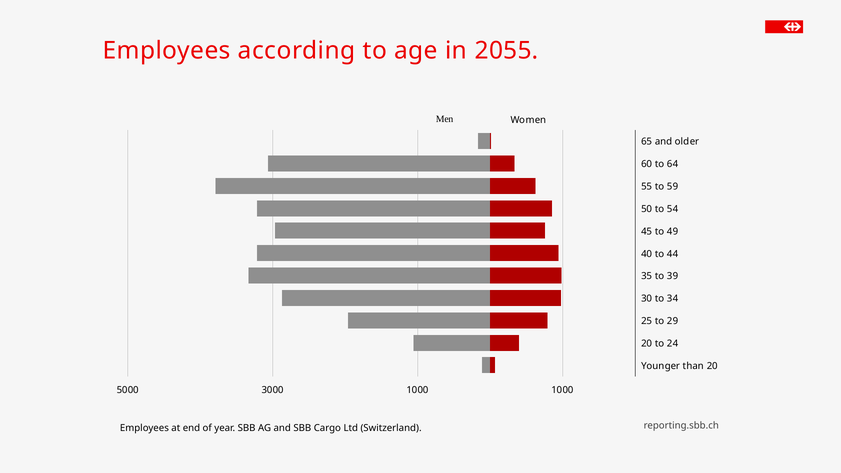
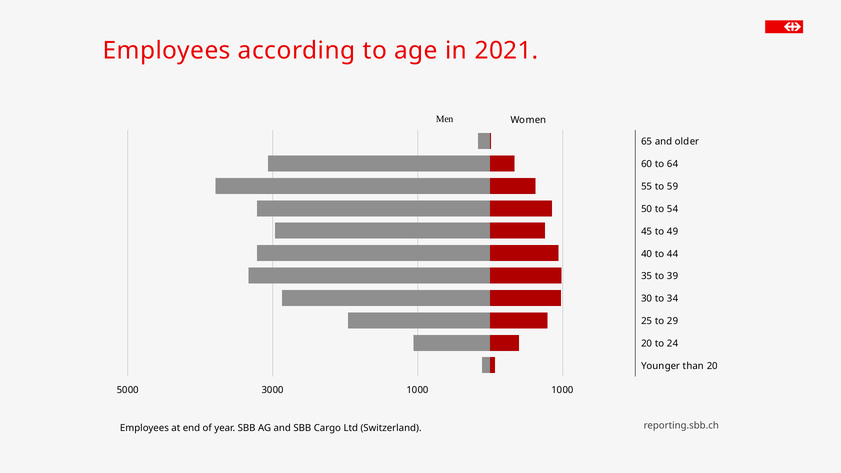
2055: 2055 -> 2021 (507, 50)
